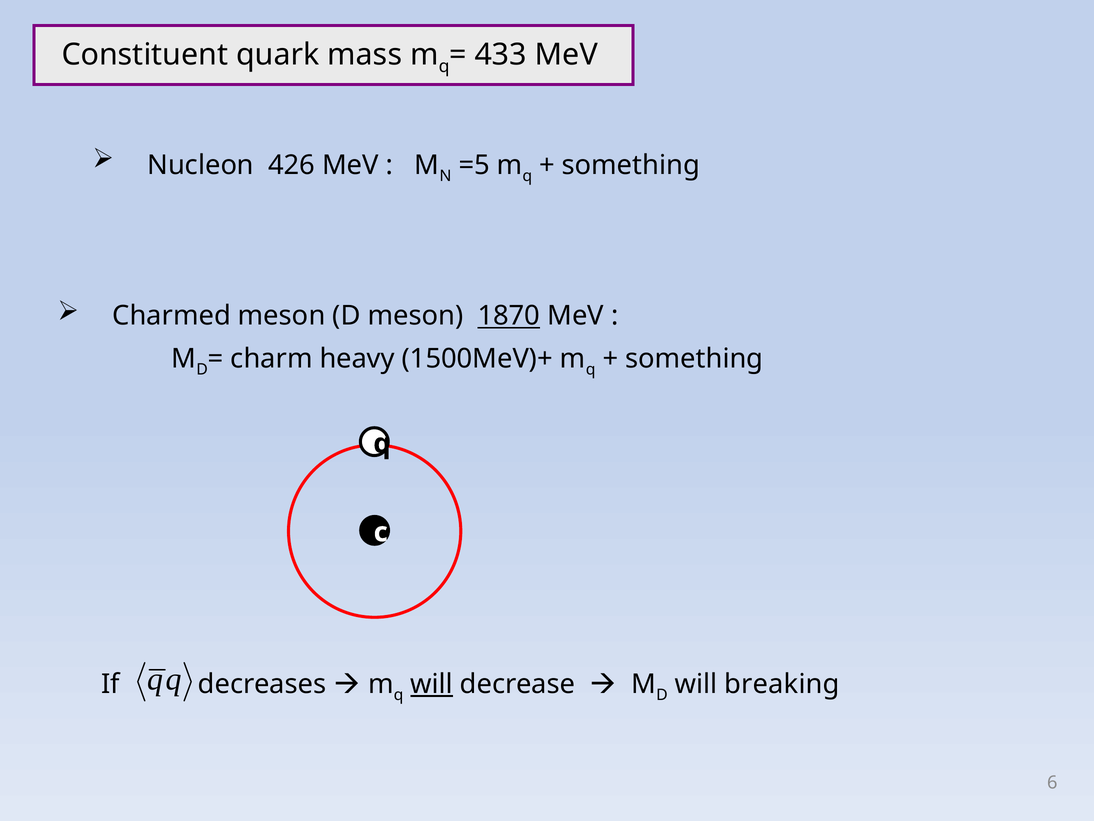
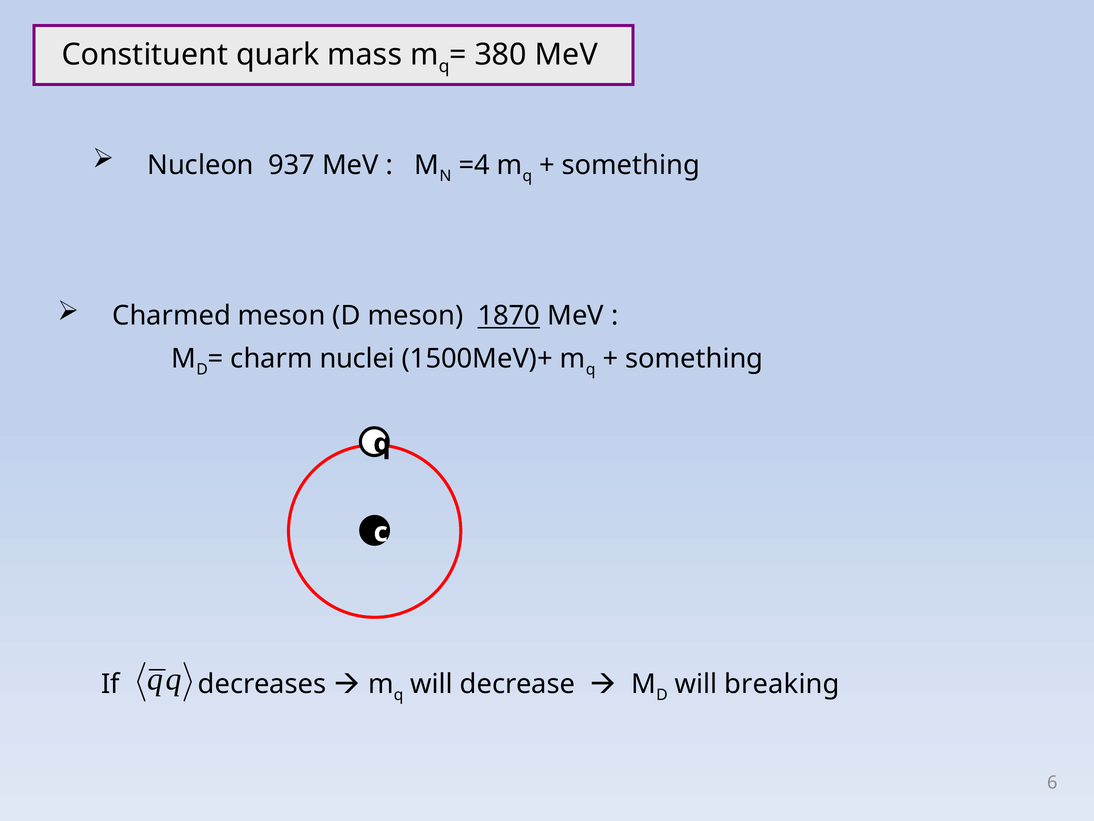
433: 433 -> 380 (501, 55)
426: 426 -> 937 (292, 165)
=5: =5 -> =4 (474, 165)
heavy: heavy -> nuclei (357, 358)
will underline: present -> none (432, 684)
